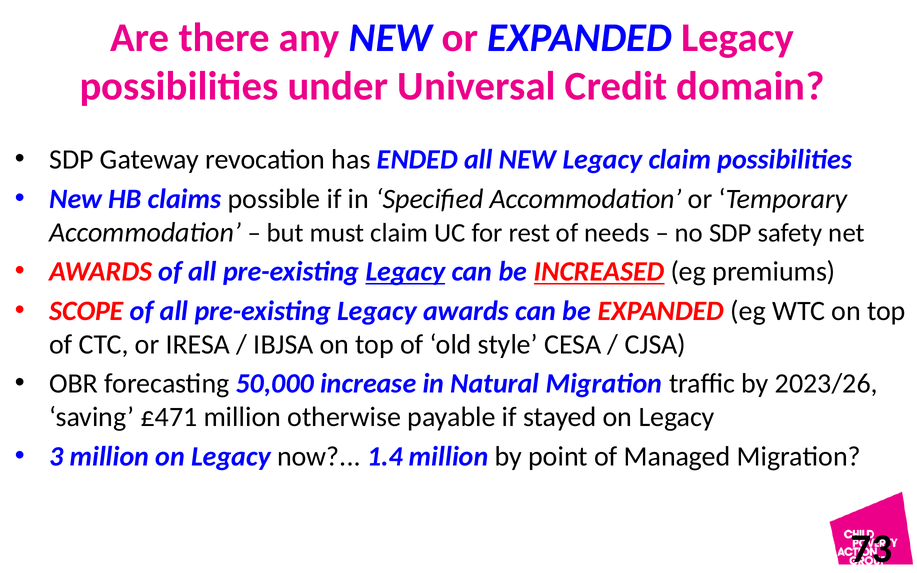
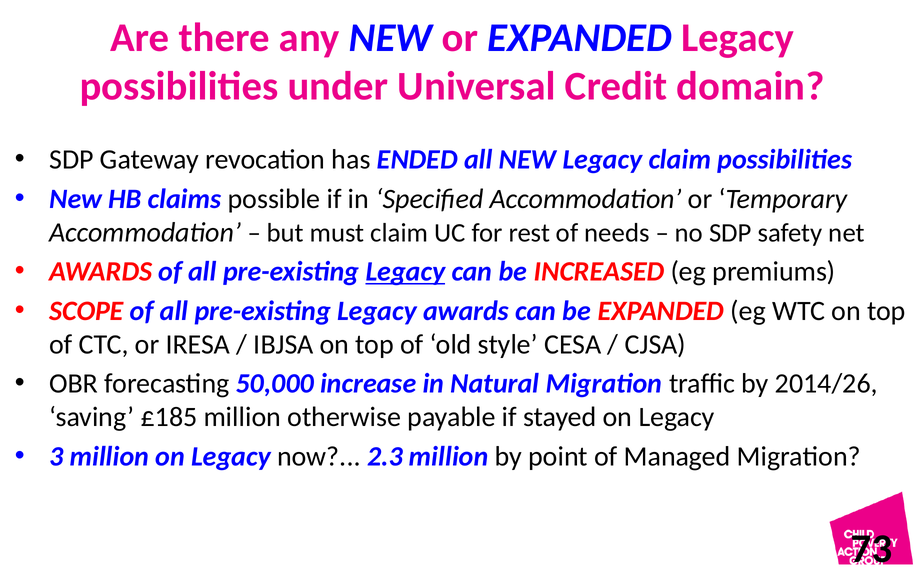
INCREASED underline: present -> none (599, 272)
2023/26: 2023/26 -> 2014/26 (826, 384)
£471: £471 -> £185 (169, 417)
1.4: 1.4 -> 2.3 (385, 457)
